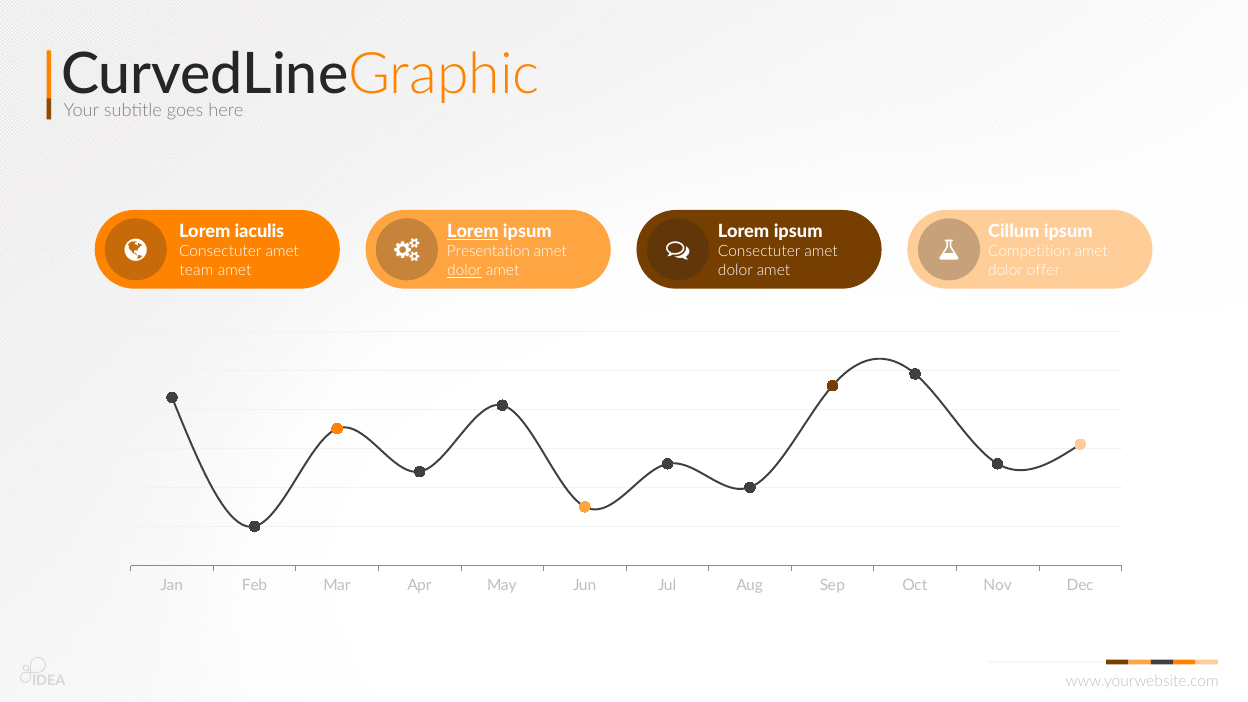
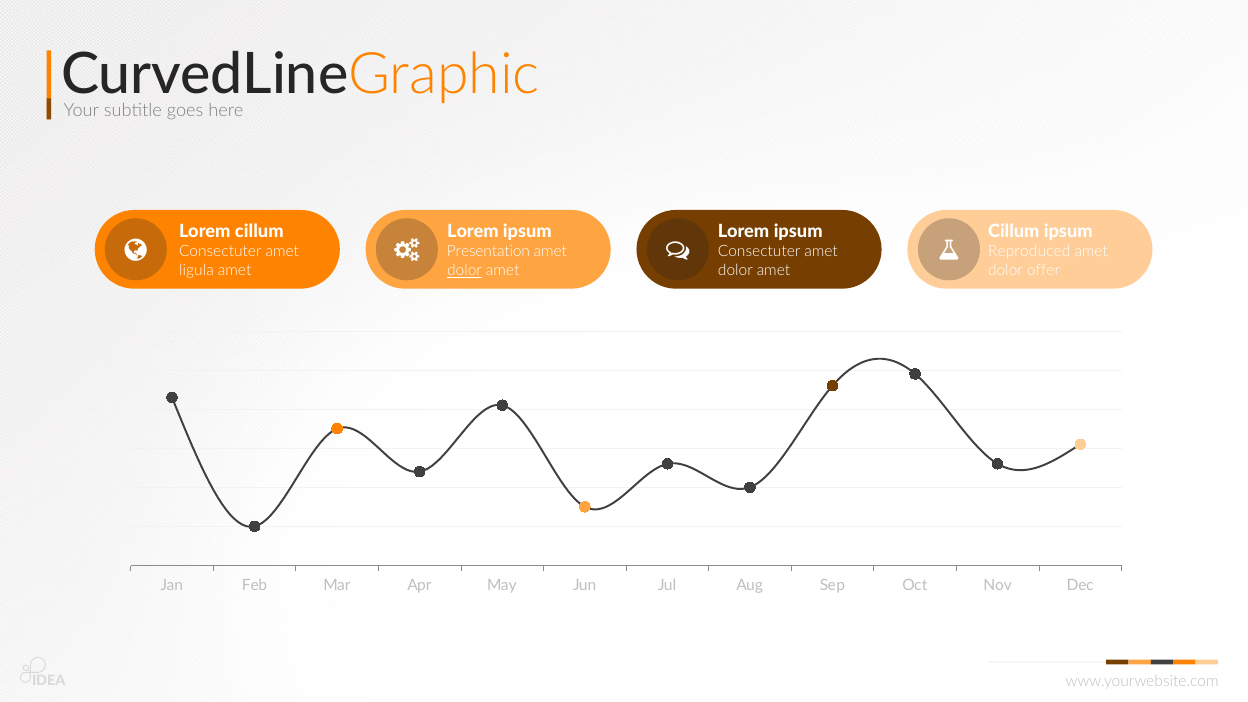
Lorem iaculis: iaculis -> cillum (259, 231)
Lorem underline: present -> none (473, 231)
Competition: Competition -> Reproduced (1029, 252)
team: team -> ligula (196, 270)
